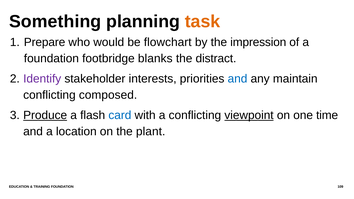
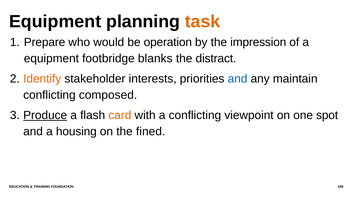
Something: Something -> Equipment (55, 22)
flowchart: flowchart -> operation (168, 42)
foundation: foundation -> equipment (51, 59)
Identify colour: purple -> orange (42, 79)
card colour: blue -> orange (120, 115)
viewpoint underline: present -> none (249, 115)
time: time -> spot (327, 115)
location: location -> housing (76, 132)
plant: plant -> fined (151, 132)
